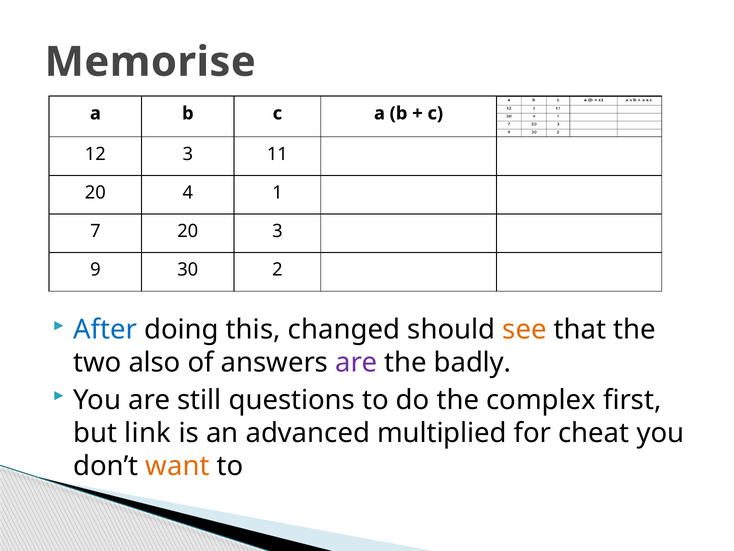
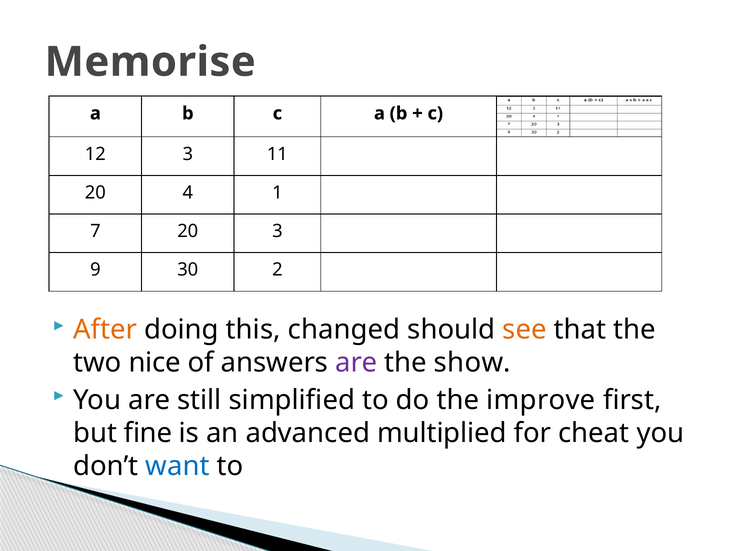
After colour: blue -> orange (105, 329)
also: also -> nice (155, 362)
badly: badly -> show (472, 362)
questions: questions -> simplified (292, 400)
complex: complex -> improve (541, 400)
link: link -> fine (148, 433)
want colour: orange -> blue (177, 466)
